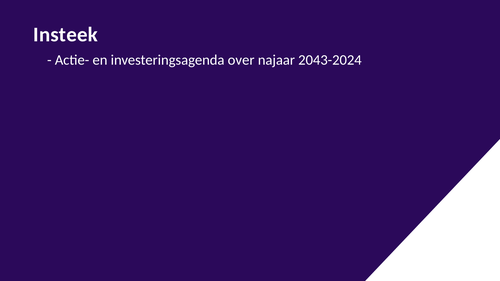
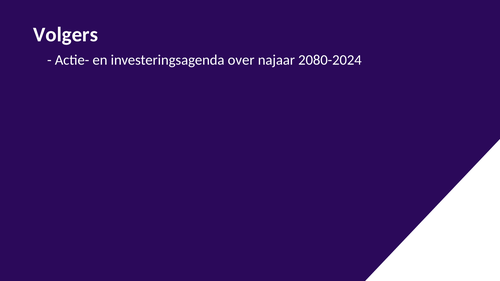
Insteek: Insteek -> Volgers (66, 35)
2043-2024: 2043-2024 -> 2080-2024 (330, 60)
